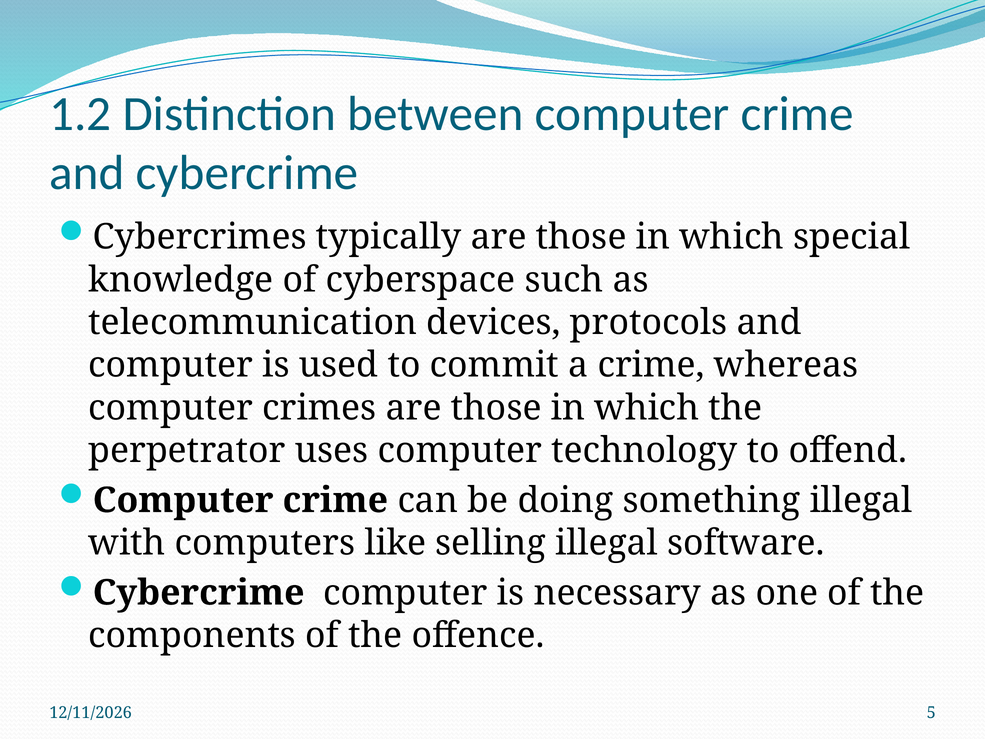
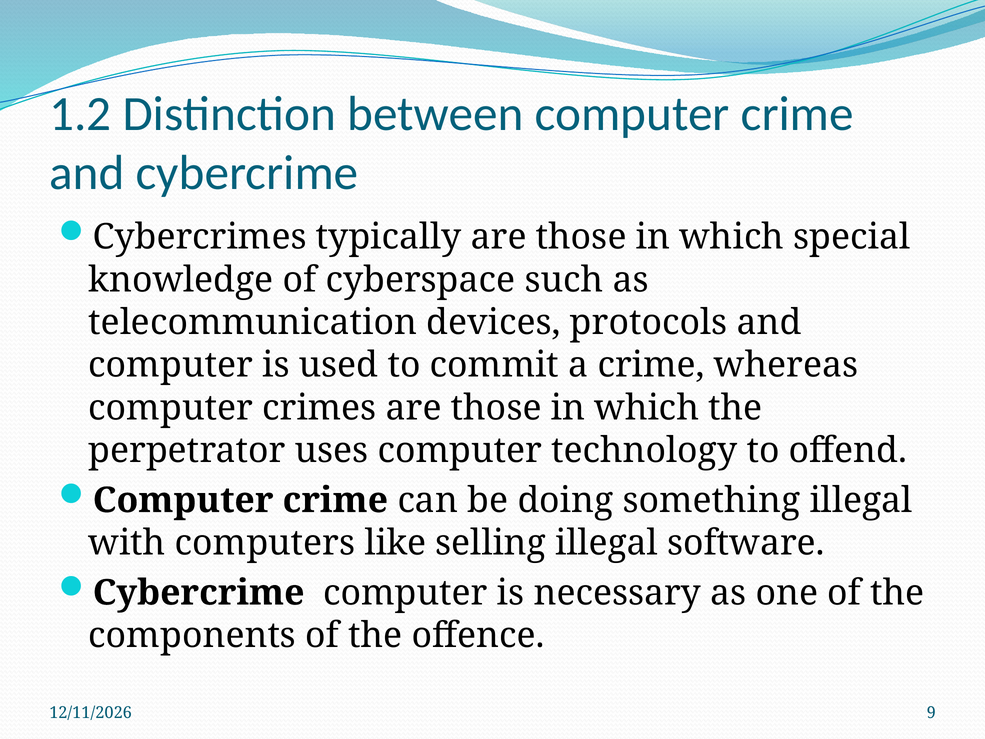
5: 5 -> 9 (931, 713)
